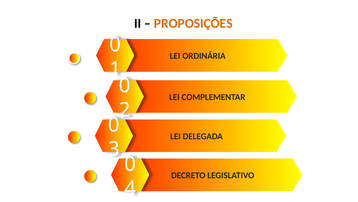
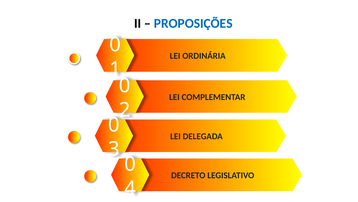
PROPOSIÇÕES colour: orange -> blue (193, 23)
